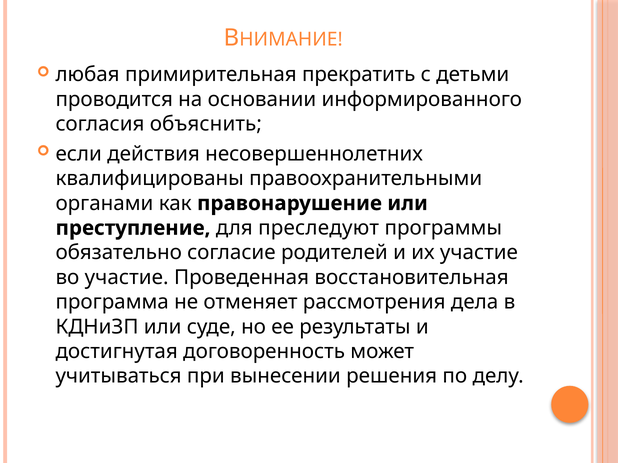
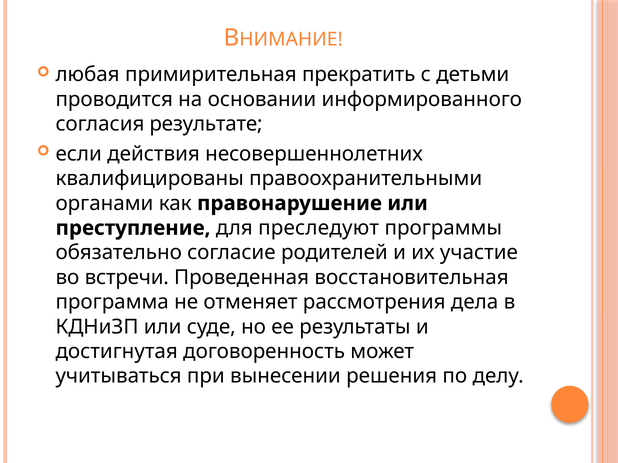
объяснить: объяснить -> результате (206, 124)
во участие: участие -> встречи (127, 278)
